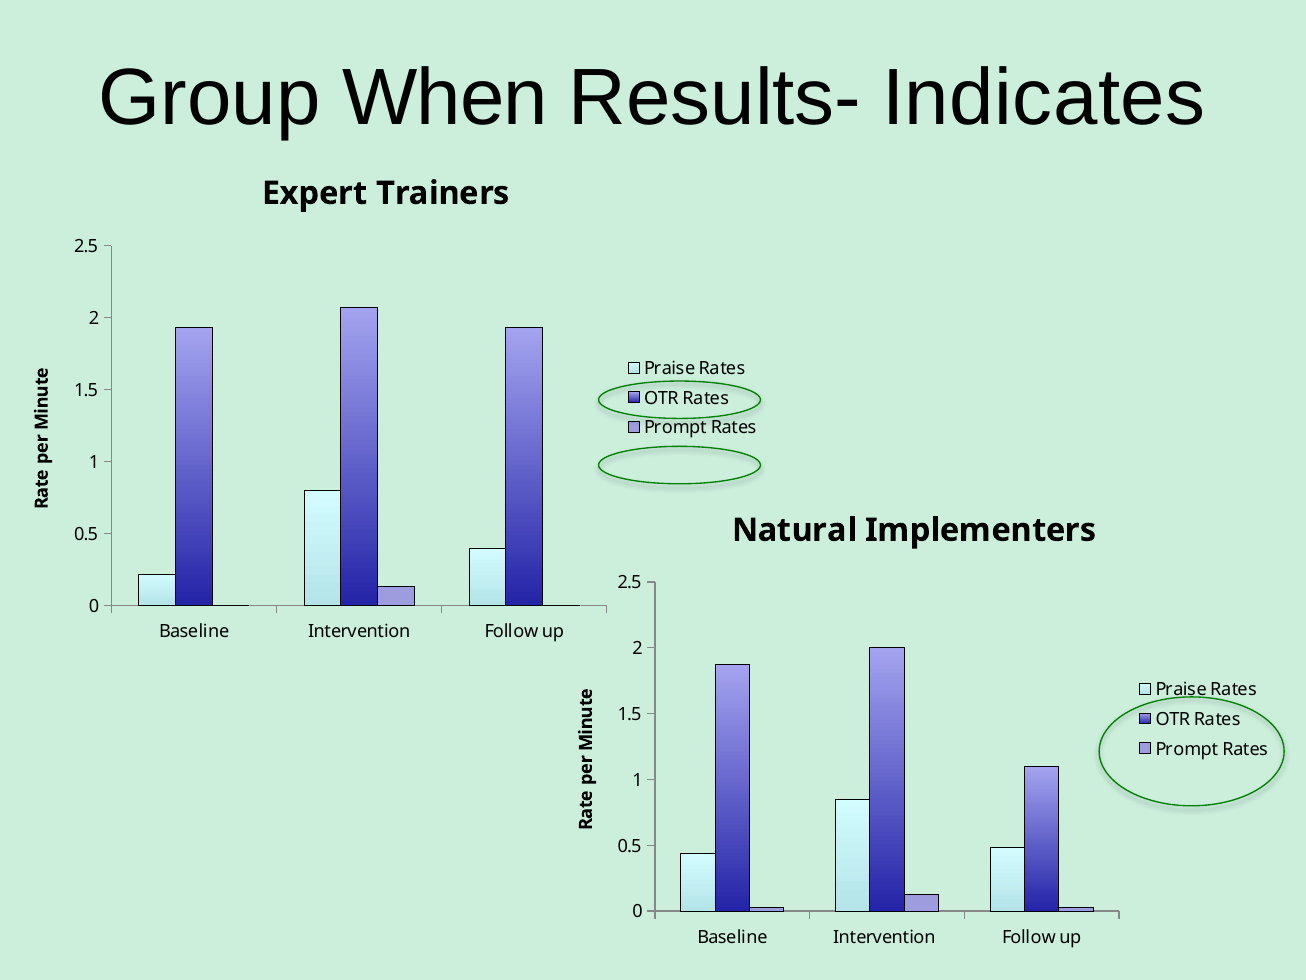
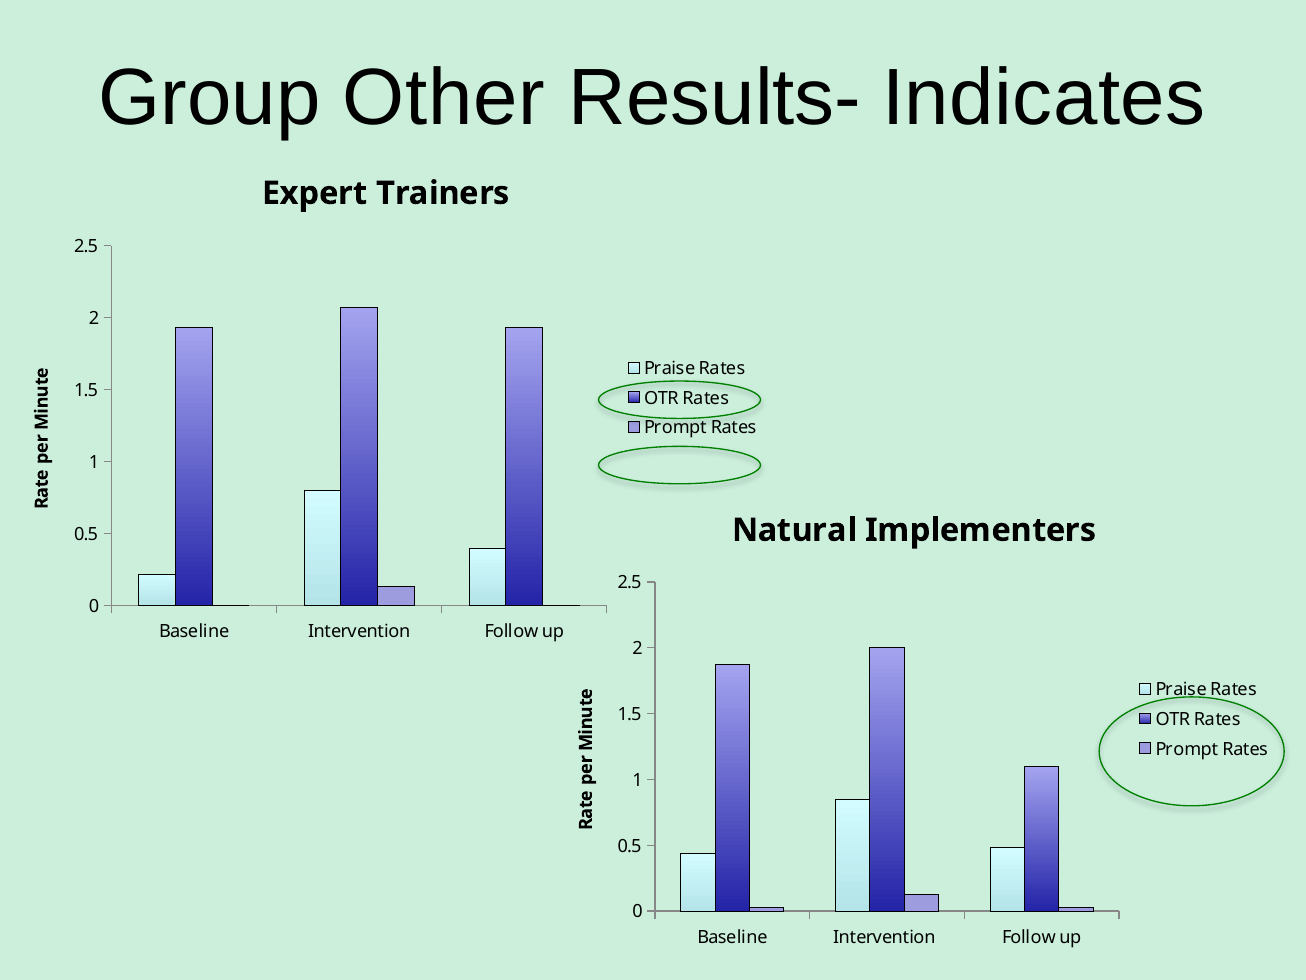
When: When -> Other (444, 98)
